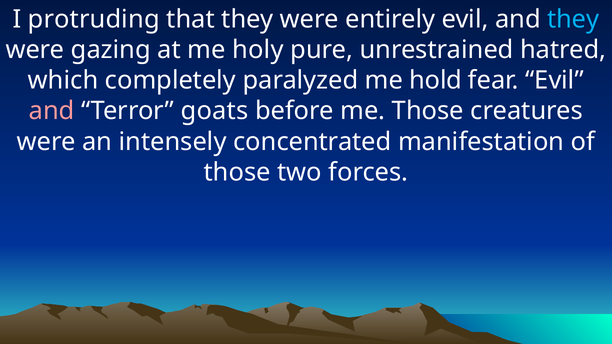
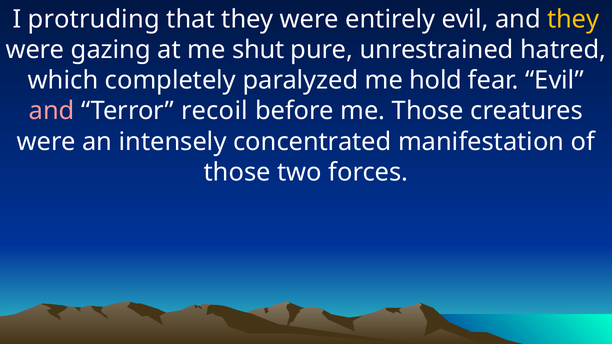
they colour: light blue -> yellow (573, 19)
holy: holy -> shut (258, 50)
goats: goats -> recoil (215, 111)
